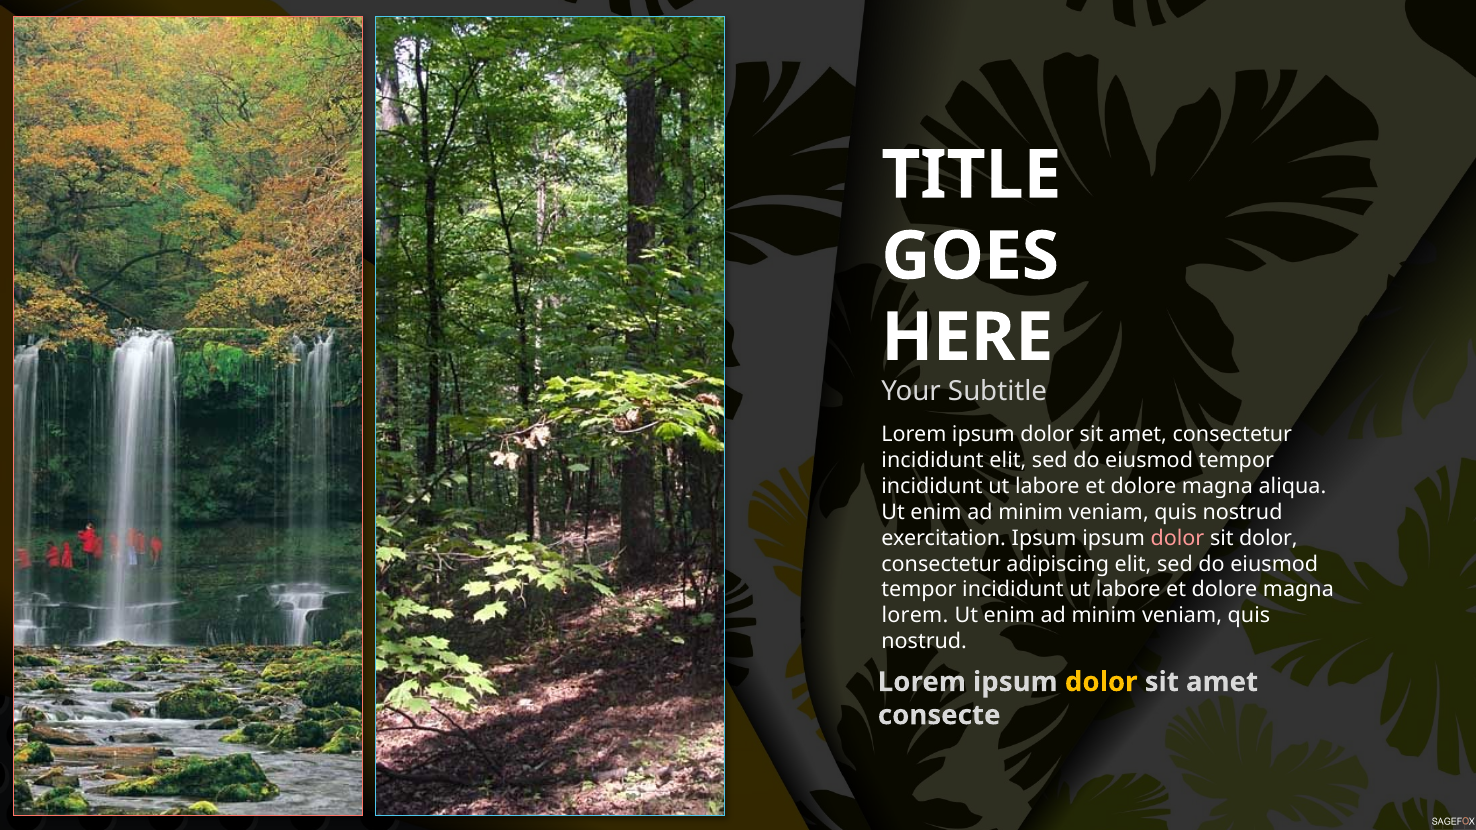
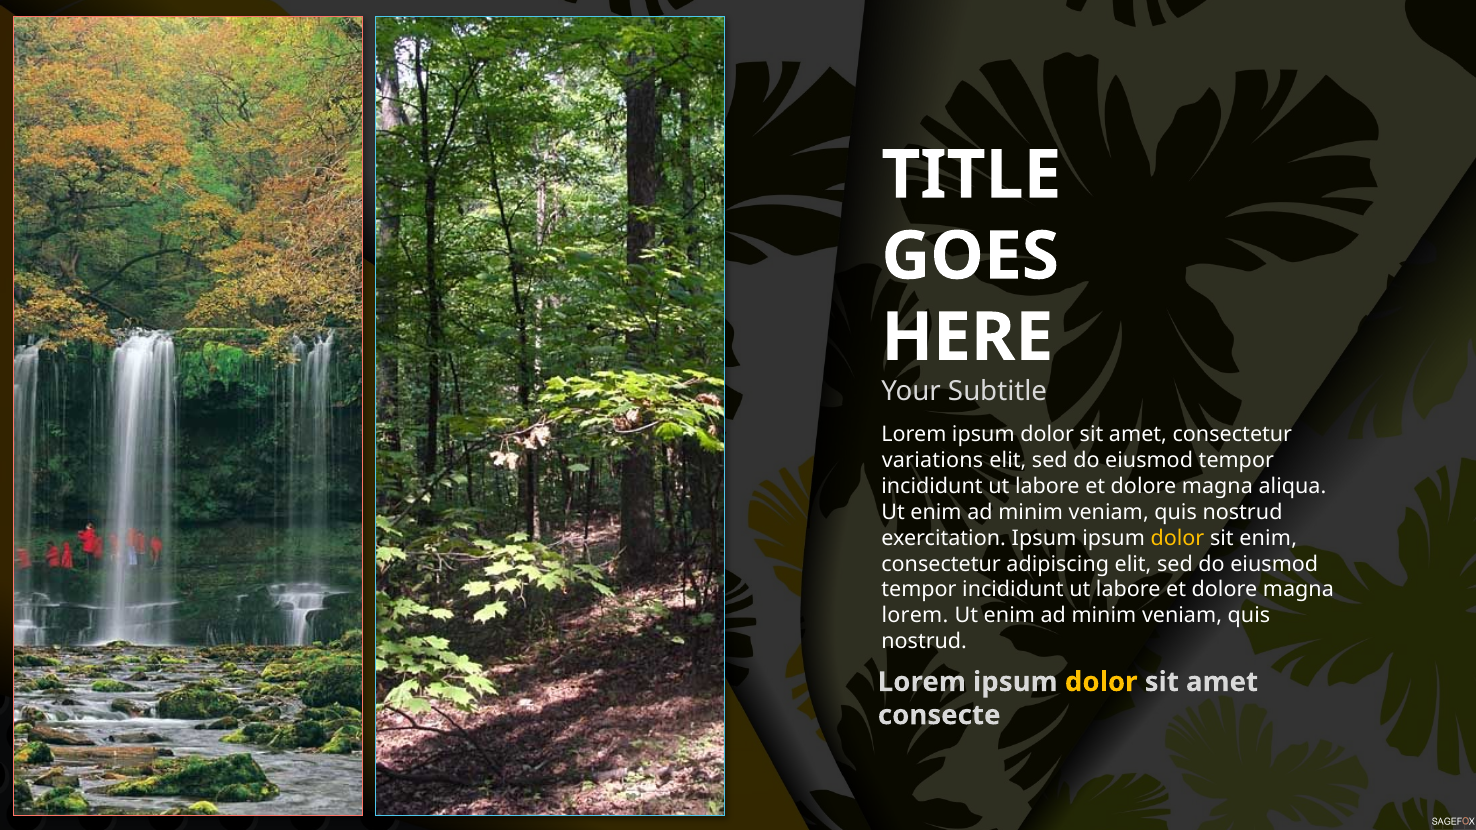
incididunt: incididunt -> variations (933, 461)
dolor colour: pink -> yellow (1177, 538)
sit dolor: dolor -> enim (1268, 538)
